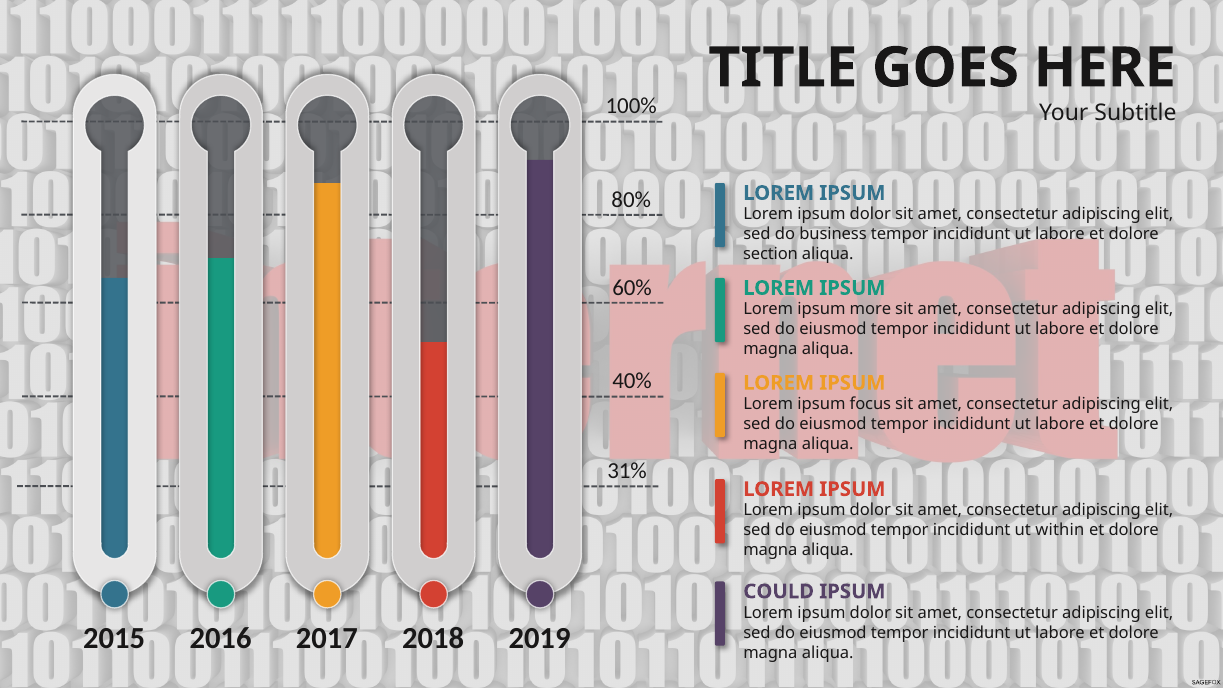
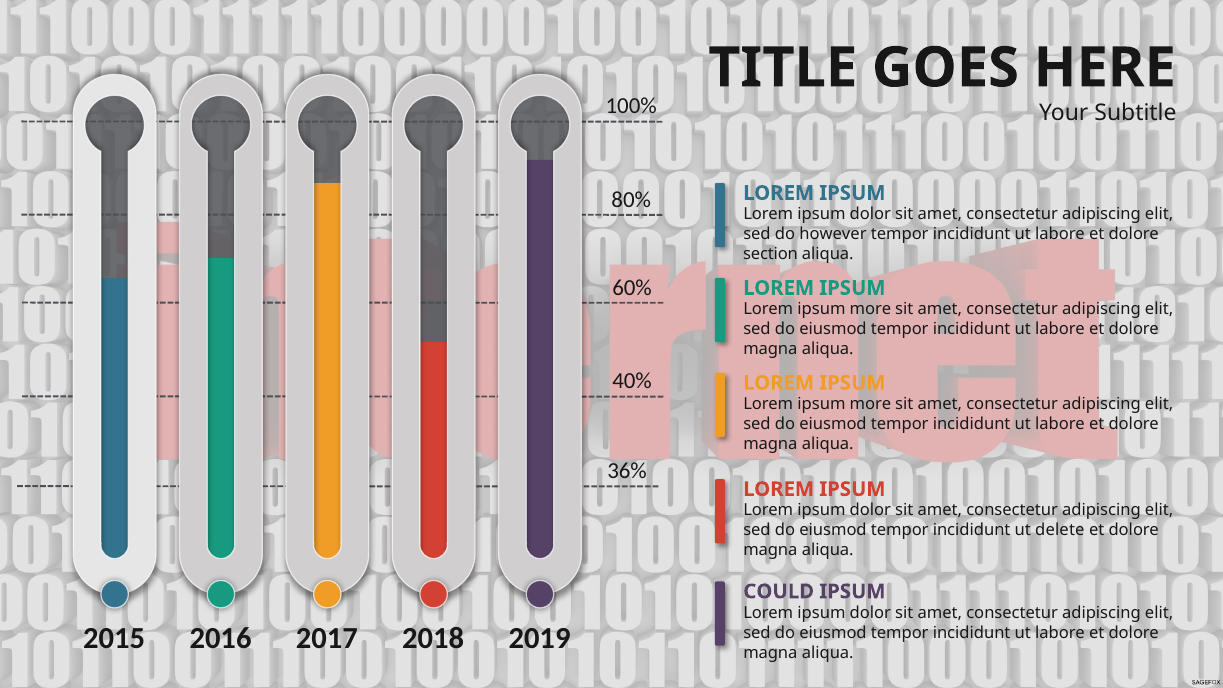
business: business -> however (833, 234)
focus: focus -> more (870, 404)
31%: 31% -> 36% (627, 471)
within: within -> delete (1060, 530)
